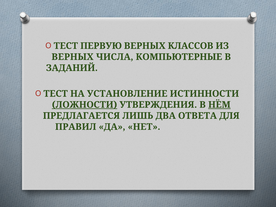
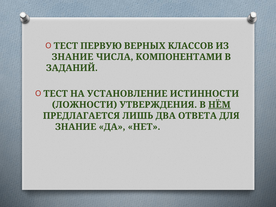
ВЕРНЫХ: ВЕРНЫХ -> ЗНАНИЕ (73, 57)
КОМПЬЮТЕРНЫЕ: КОМПЬЮТЕРНЫЕ -> КОМПОНЕНТАМИ (179, 57)
ЛОЖНОСТИ underline: present -> none (85, 105)
ПРАВИЛ: ПРАВИЛ -> ЗНАНИЕ (76, 127)
